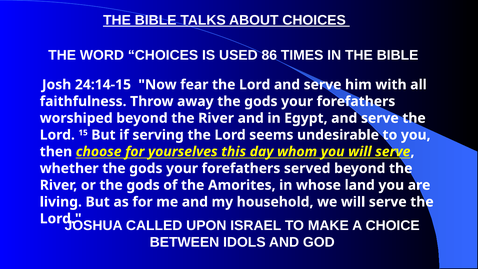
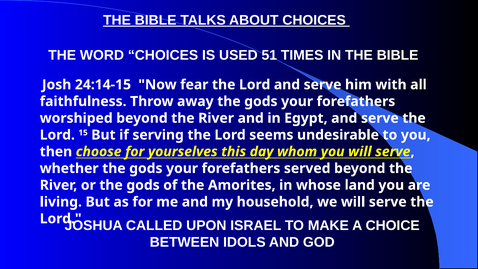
86: 86 -> 51 (269, 55)
